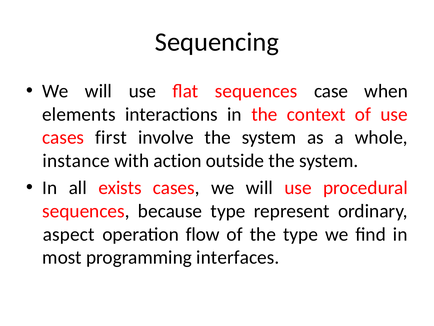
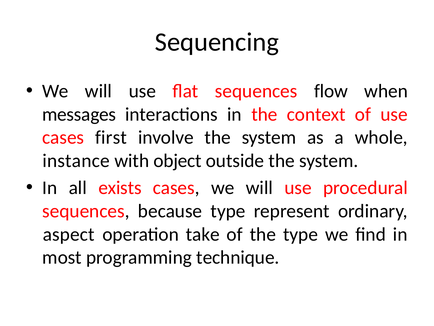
case: case -> flow (331, 91)
elements: elements -> messages (79, 114)
action: action -> object (178, 161)
flow: flow -> take (203, 234)
interfaces: interfaces -> technique (238, 257)
